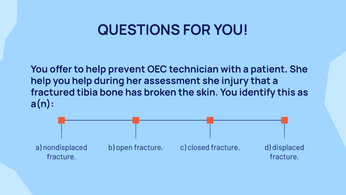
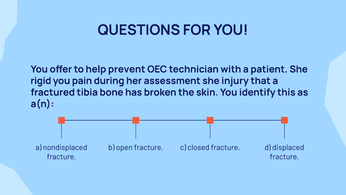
help: help -> rigid (41, 81)
you help: help -> pain (82, 81)
